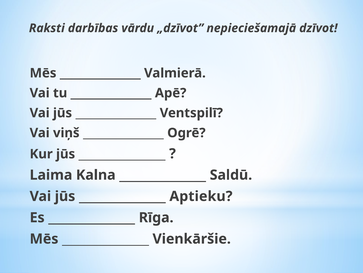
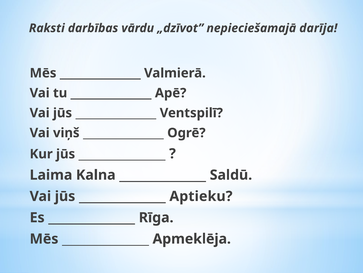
dzīvot: dzīvot -> darīja (318, 28)
Vienkāršie: Vienkāršie -> Apmeklēja (192, 238)
